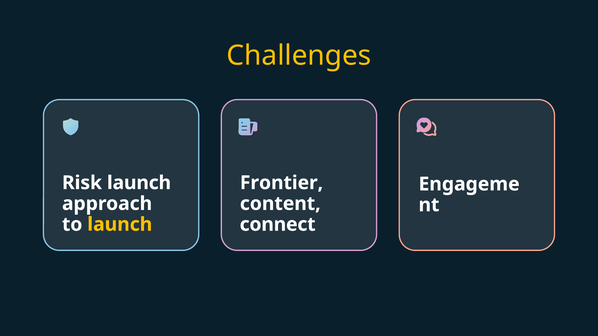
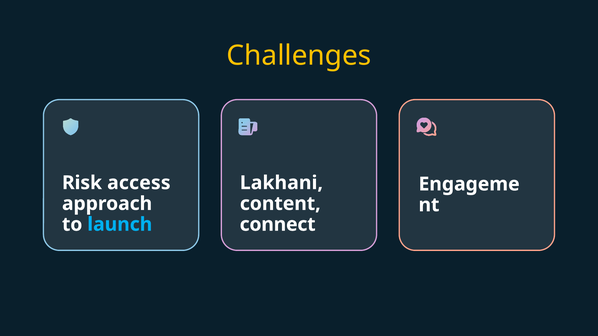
Risk launch: launch -> access (139, 183)
Frontier: Frontier -> Lakhani (281, 183)
launch colour: yellow -> light blue (120, 225)
